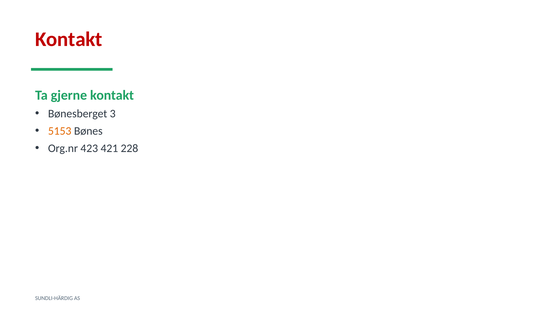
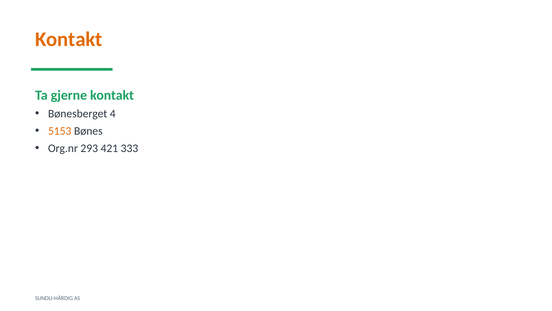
Kontakt colour: red -> orange (69, 39)
3: 3 -> 4 (113, 114)
423: 423 -> 293 (89, 148)
228: 228 -> 333 (129, 148)
